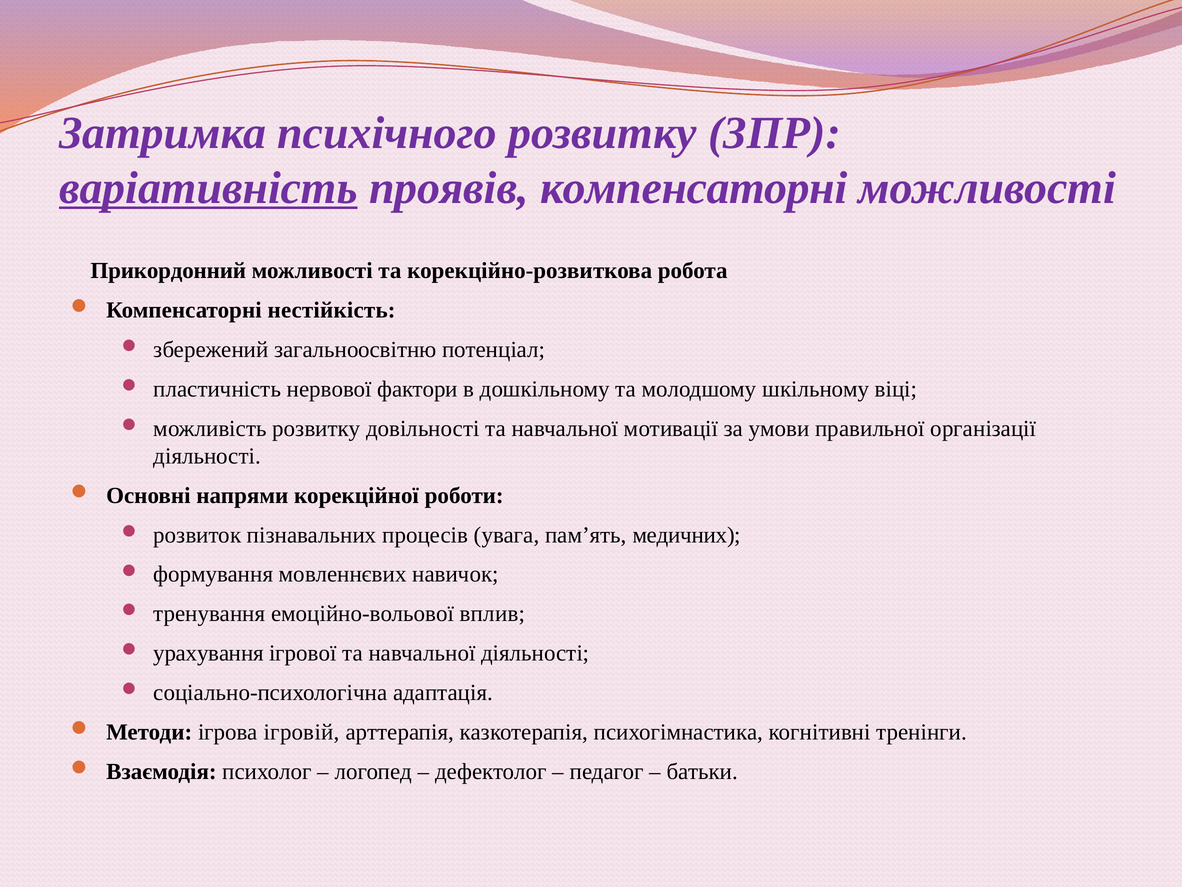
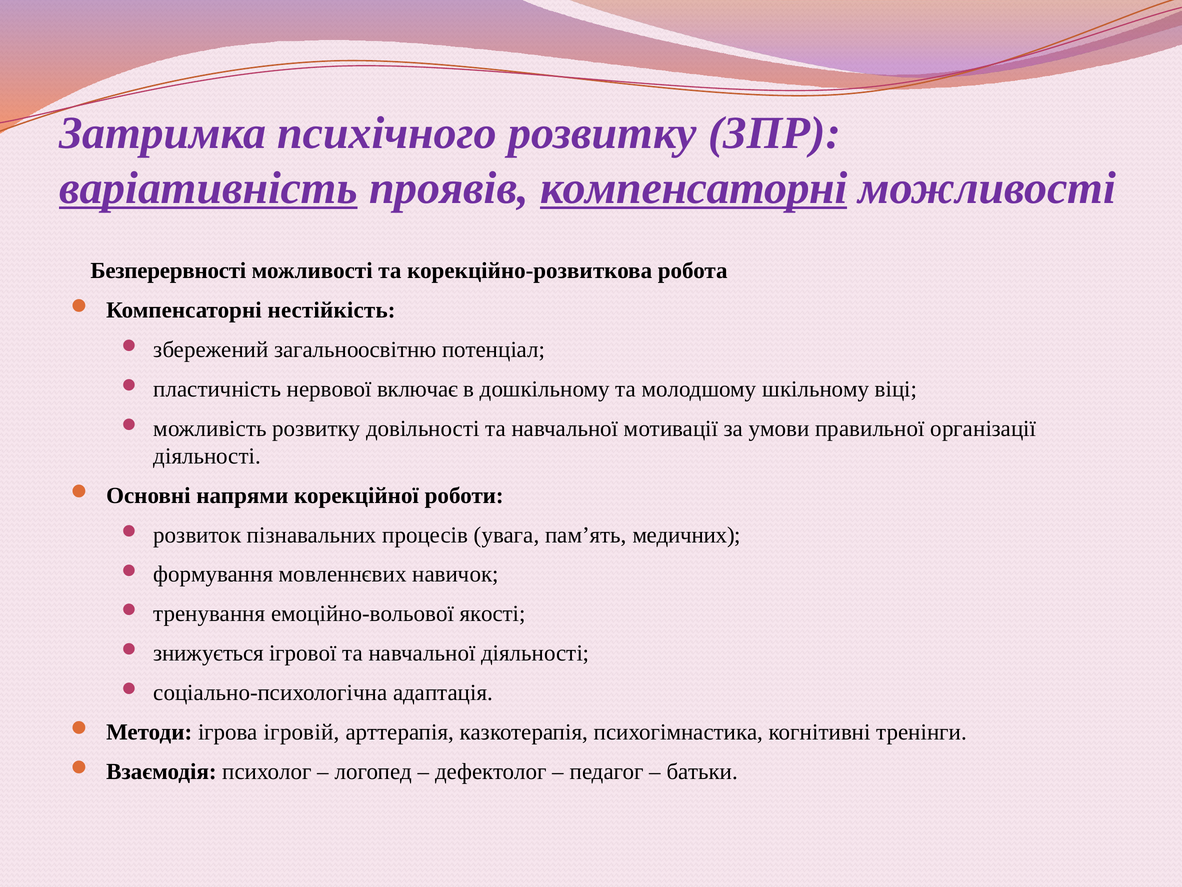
компенсаторні underline: none -> present (694, 188)
Прикордонний: Прикордонний -> Безперервності (168, 271)
фактори: фактори -> включає (418, 389)
вплив: вплив -> якості (493, 613)
урахування: урахування -> знижується (209, 653)
